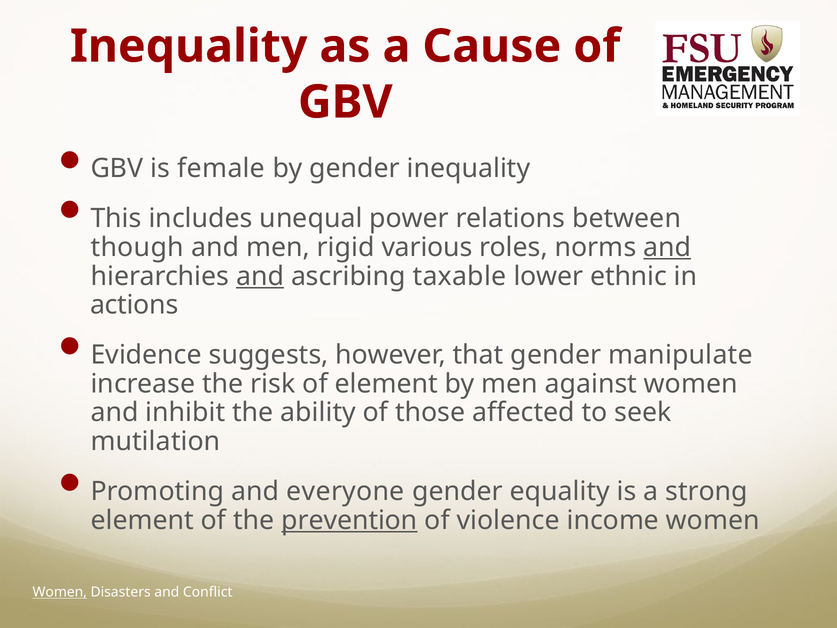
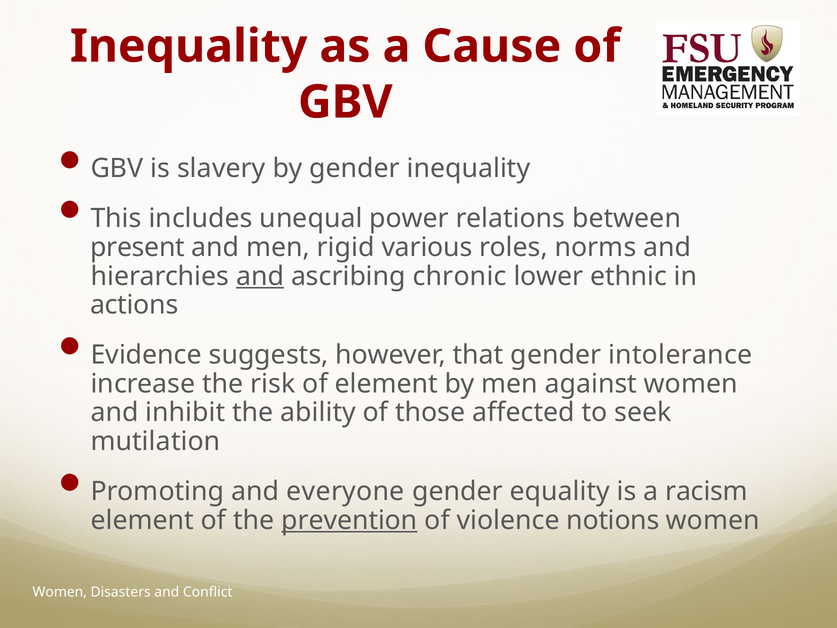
female: female -> slavery (221, 169)
though: though -> present (138, 247)
and underline: present -> none (667, 247)
taxable: taxable -> chronic (460, 276)
manipulate: manipulate -> intolerance (680, 355)
strong: strong -> racism (707, 491)
income: income -> notions (613, 520)
Women underline: present -> none (60, 592)
